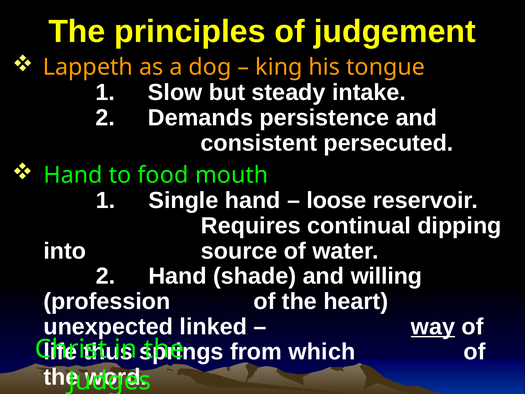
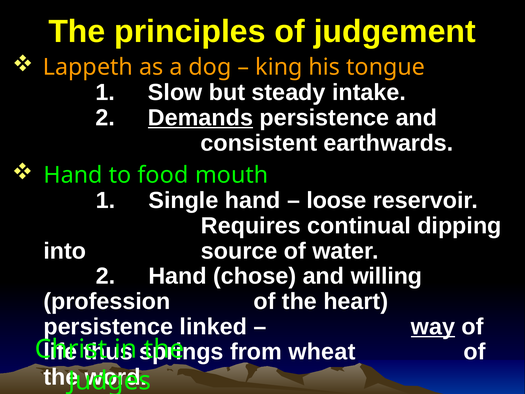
Demands underline: none -> present (200, 118)
persecuted: persecuted -> earthwards (388, 143)
shade: shade -> chose (255, 276)
unexpected: unexpected -> persistence (108, 326)
which: which -> wheat (322, 352)
